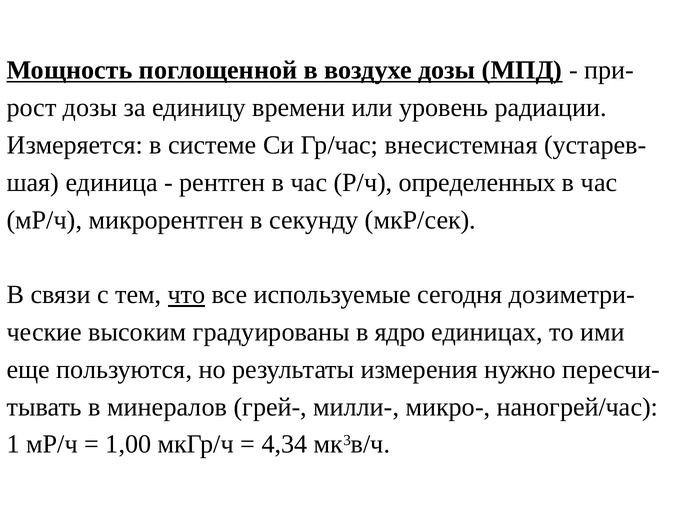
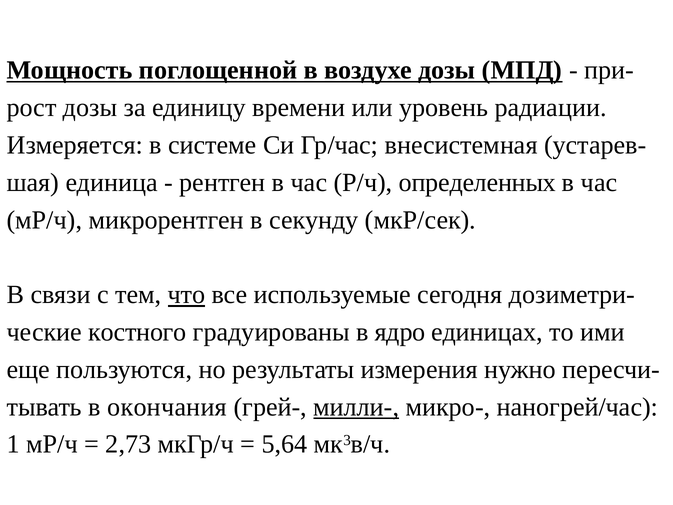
высоким: высоким -> костного (137, 332)
минералов: минералов -> окончания (167, 407)
милли- underline: none -> present (356, 407)
1,00: 1,00 -> 2,73 (128, 444)
4,34: 4,34 -> 5,64 (284, 444)
